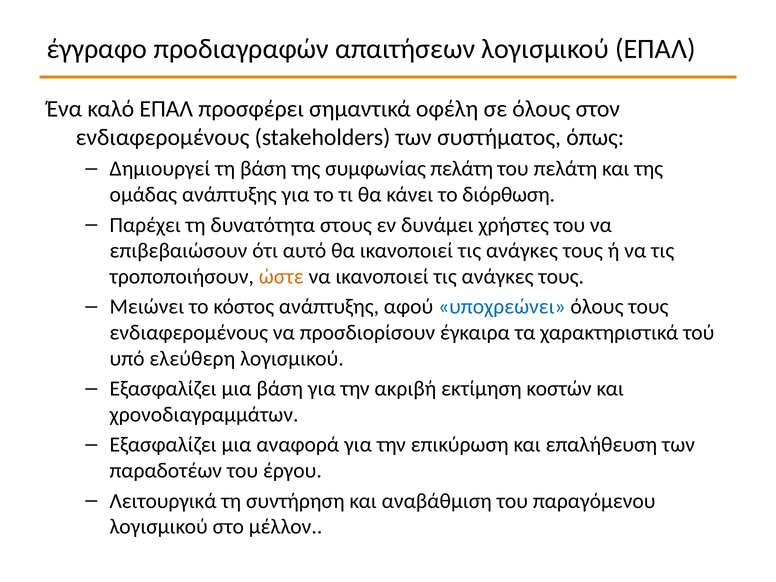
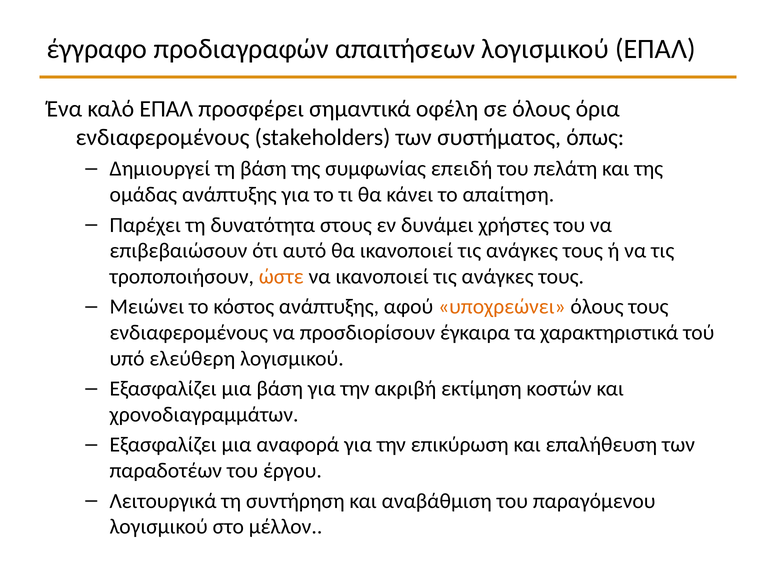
στον: στον -> όρια (598, 109)
συμφωνίας πελάτη: πελάτη -> επειδή (462, 169)
διόρθωση: διόρθωση -> απαίτηση (508, 195)
υποχρεώνει colour: blue -> orange (502, 307)
